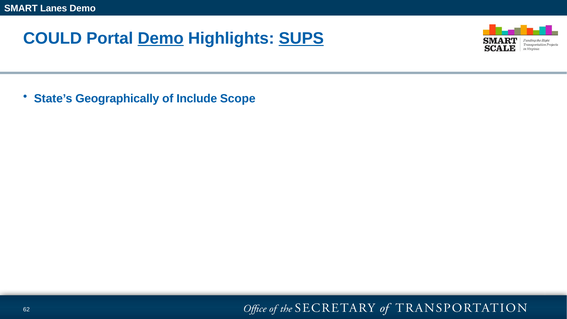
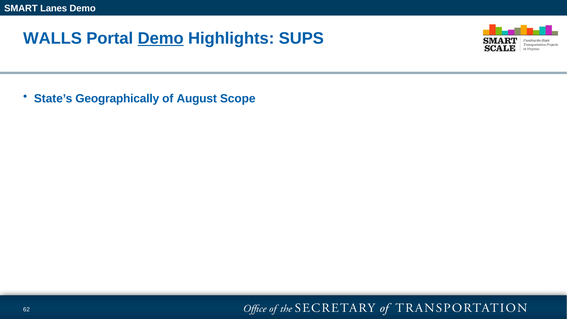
COULD: COULD -> WALLS (53, 38)
SUPS underline: present -> none (301, 38)
Include: Include -> August (197, 99)
